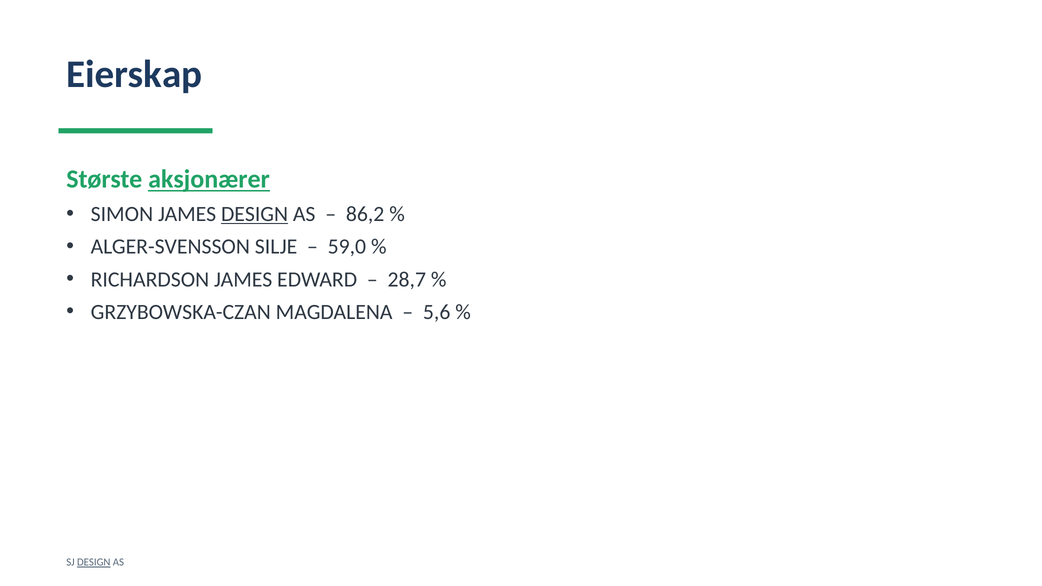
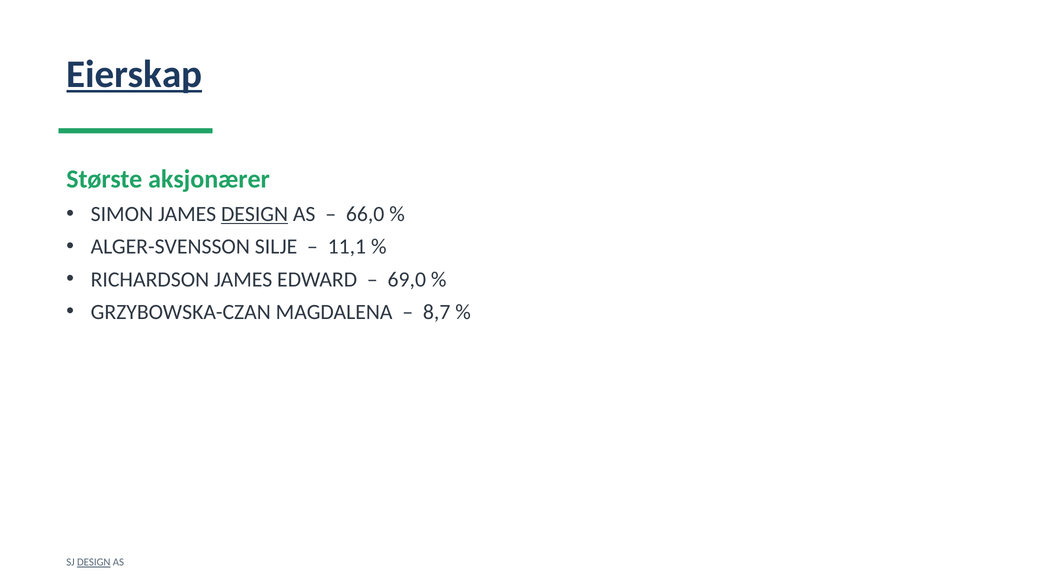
Eierskap underline: none -> present (134, 74)
aksjonærer underline: present -> none (209, 179)
86,2: 86,2 -> 66,0 (365, 214)
59,0: 59,0 -> 11,1 (347, 247)
28,7: 28,7 -> 69,0 (407, 279)
5,6: 5,6 -> 8,7 (437, 312)
